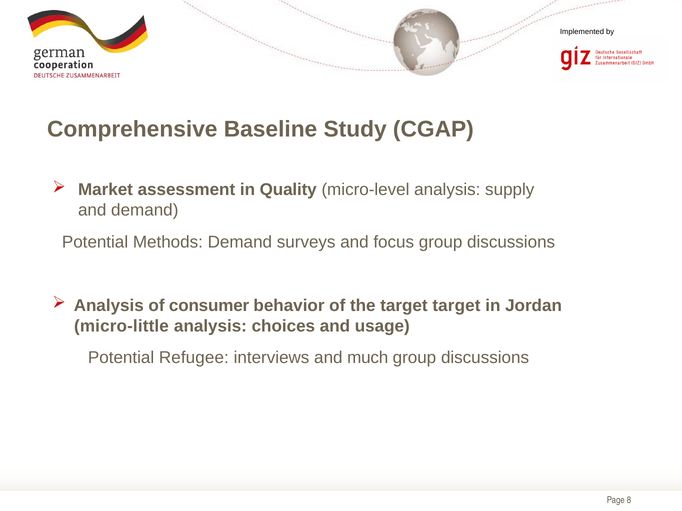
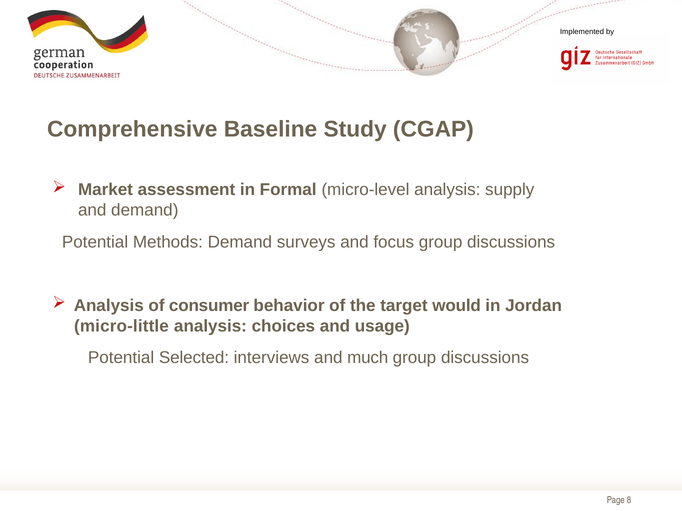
Quality: Quality -> Formal (288, 190)
target target: target -> would (457, 306)
Refugee: Refugee -> Selected (194, 358)
